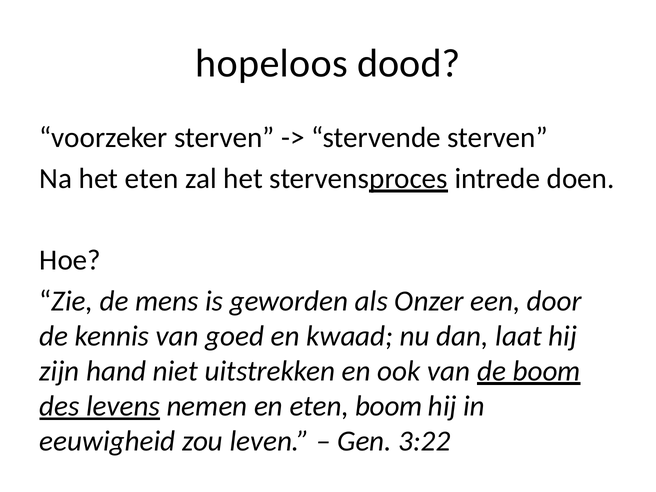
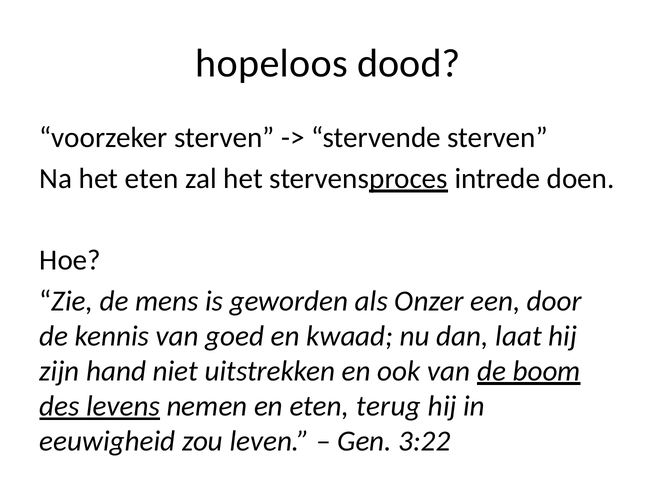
eten boom: boom -> terug (388, 406)
